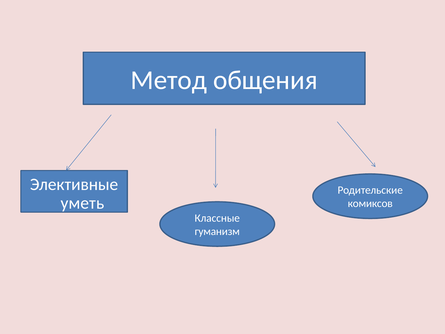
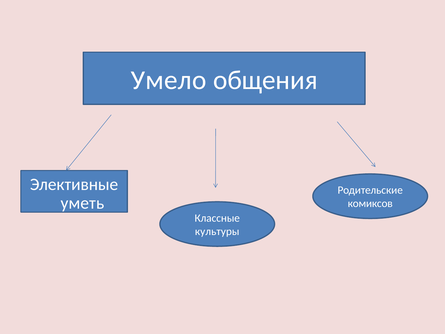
Метод: Метод -> Умело (169, 80)
гуманизм: гуманизм -> культуры (217, 231)
